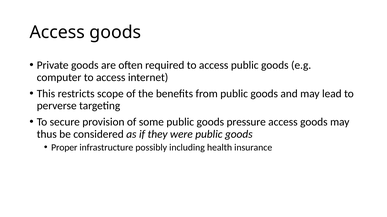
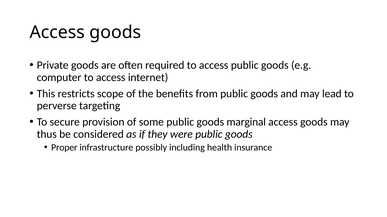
pressure: pressure -> marginal (246, 122)
